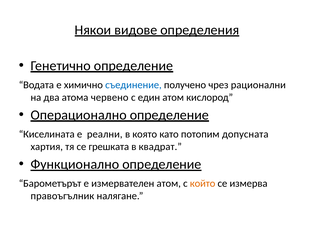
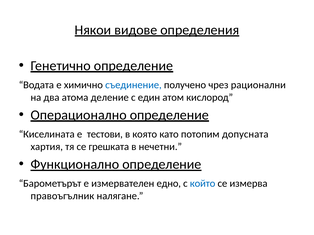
червено: червено -> деление (110, 98)
реални: реални -> тестови (105, 134)
квадрат: квадрат -> нечетни (160, 147)
измервателен атом: атом -> едно (169, 184)
който colour: orange -> blue (203, 184)
